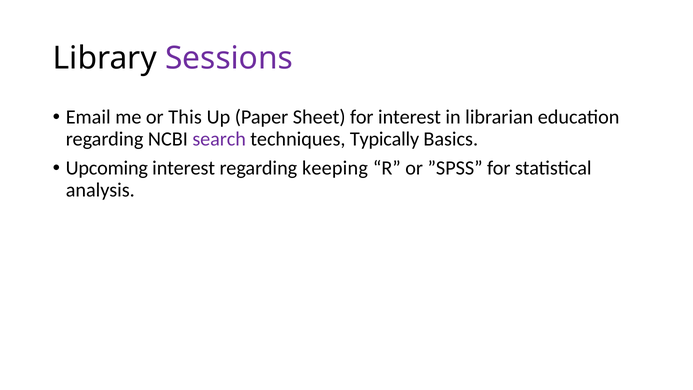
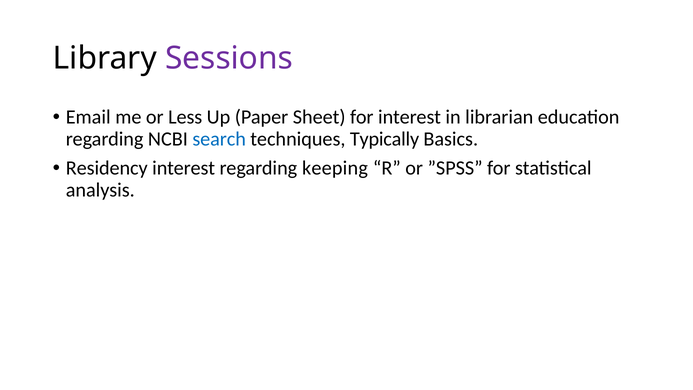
This: This -> Less (185, 117)
search colour: purple -> blue (219, 139)
Upcoming: Upcoming -> Residency (107, 168)
